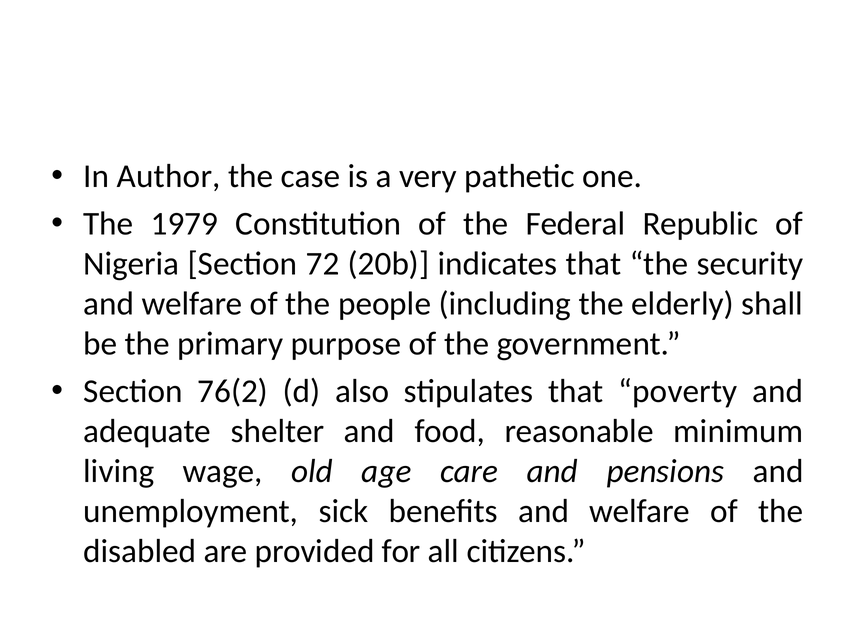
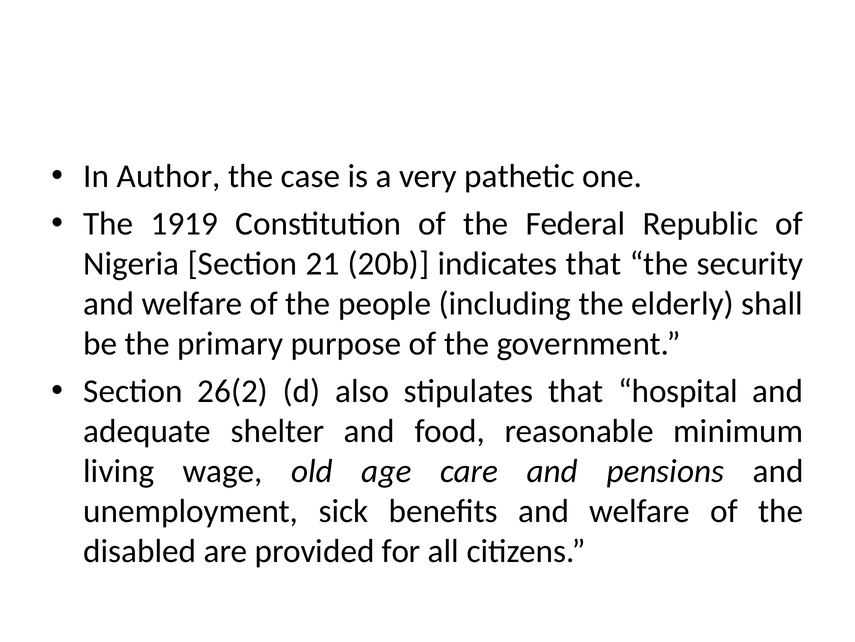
1979: 1979 -> 1919 (184, 224)
72: 72 -> 21 (323, 264)
76(2: 76(2 -> 26(2 (233, 391)
poverty: poverty -> hospital (678, 391)
